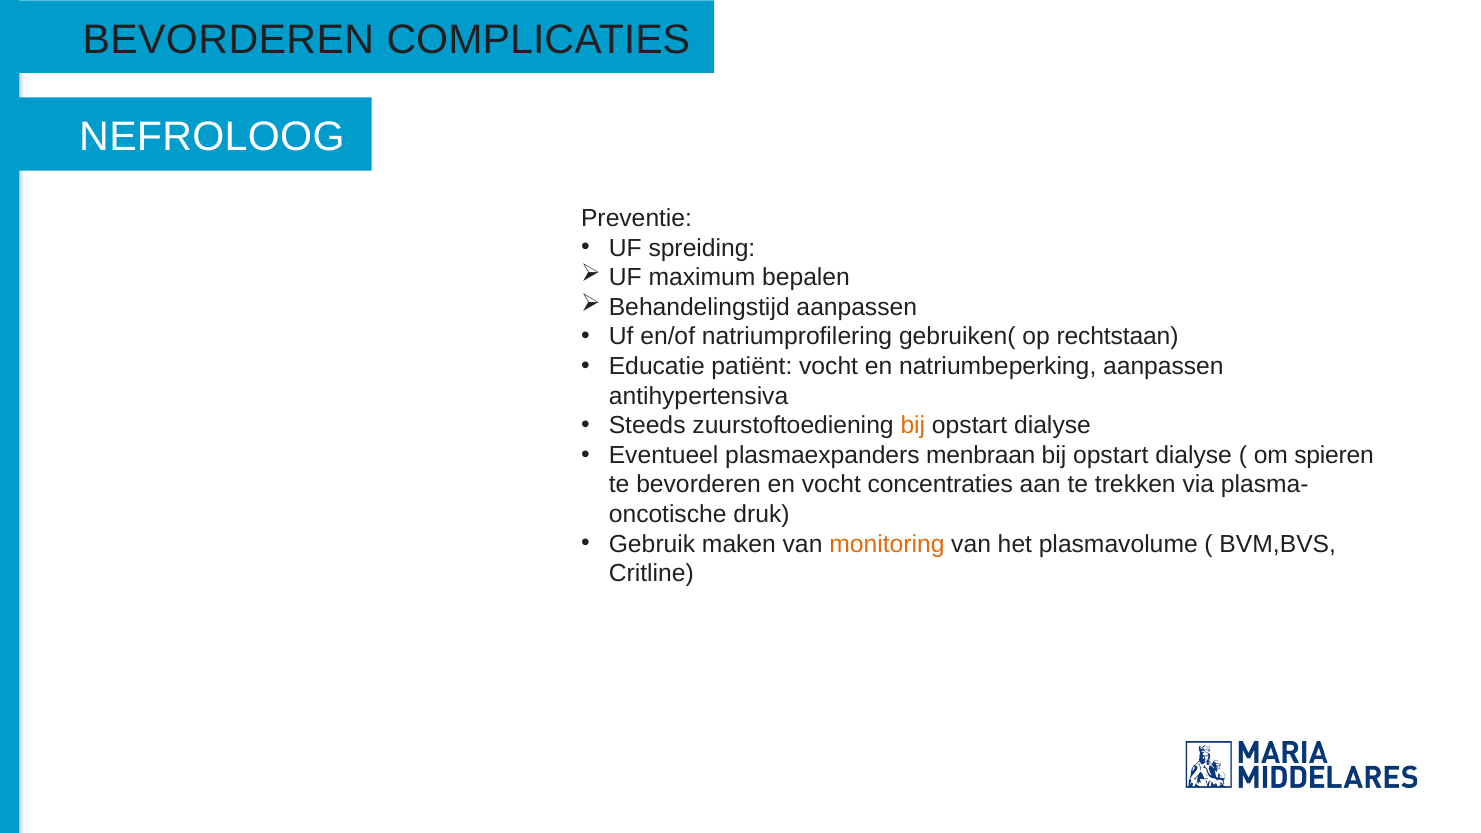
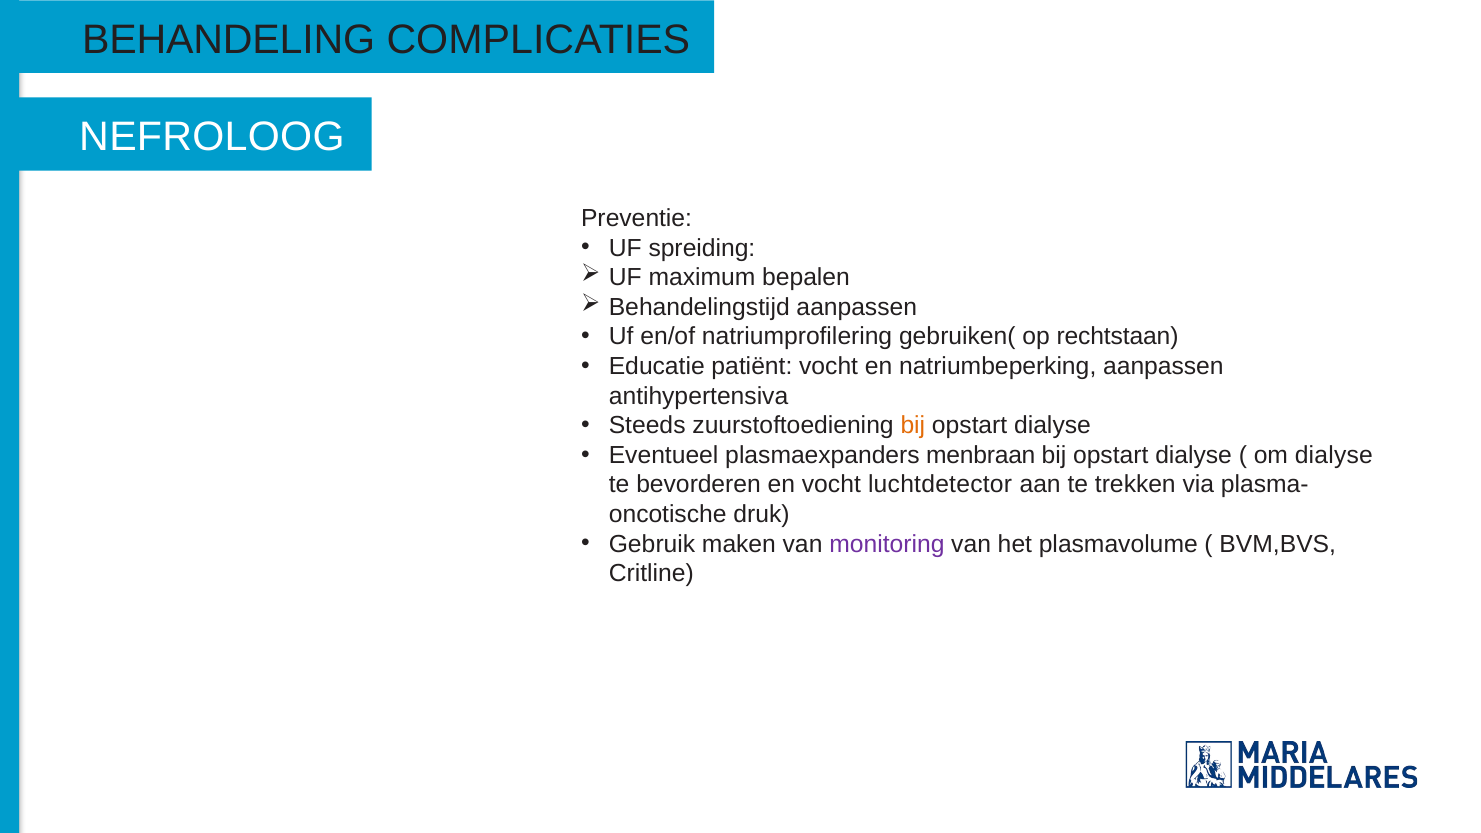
BEVORDEREN: BEVORDEREN -> BEHANDELING (229, 39)
om spieren: spieren -> dialyse (1334, 455)
concentraties: concentraties -> luchtdetector (940, 485)
monitoring colour: orange -> purple (887, 544)
